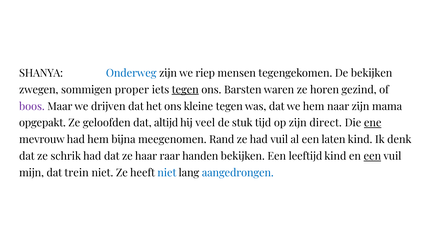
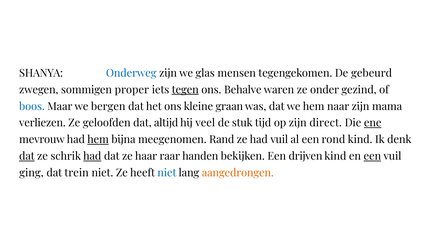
riep: riep -> glas (205, 73)
De bekijken: bekijken -> gebeurd (372, 73)
Barsten: Barsten -> Behalve (243, 90)
horen: horen -> onder (325, 90)
boos colour: purple -> blue (32, 107)
drijven: drijven -> bergen (108, 107)
kleine tegen: tegen -> graan (229, 107)
opgepakt: opgepakt -> verliezen (42, 123)
hem underline: none -> present (98, 140)
laten: laten -> rond (333, 140)
dat underline: none -> present (27, 156)
had underline: none -> present (92, 156)
leeftijd: leeftijd -> drijven (306, 156)
mijn: mijn -> ging (31, 173)
aangedrongen colour: blue -> orange (238, 173)
